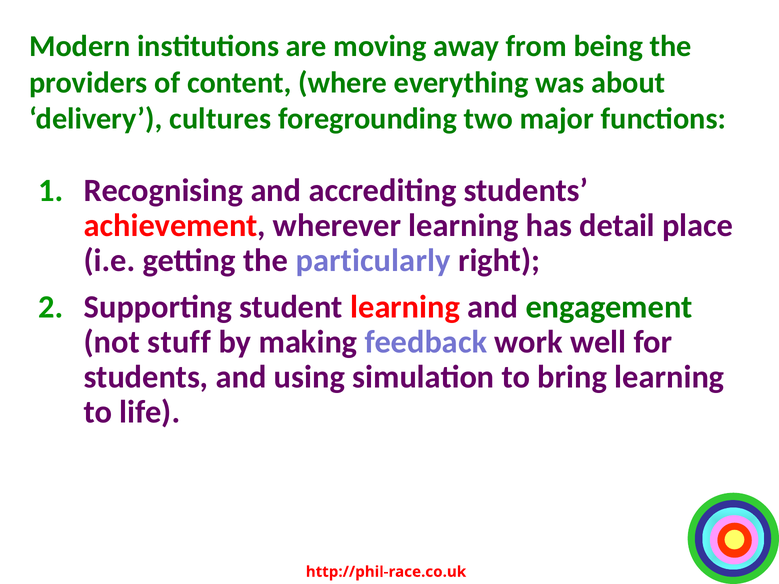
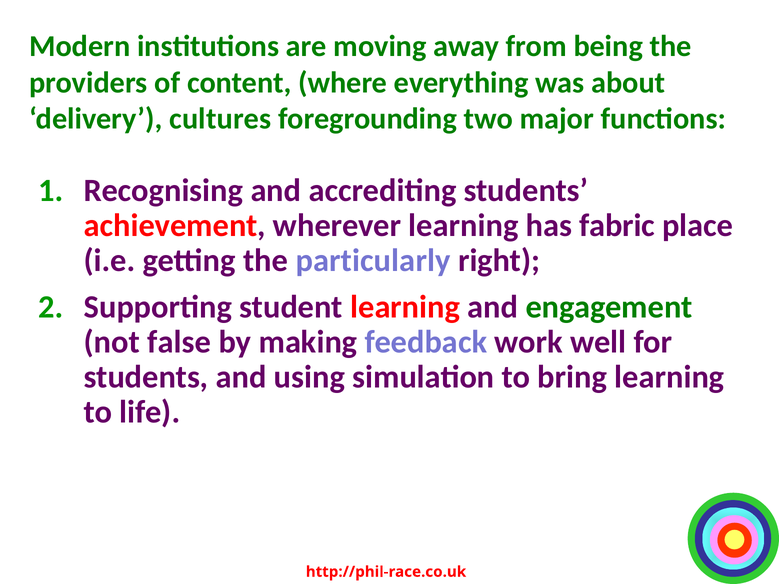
detail: detail -> fabric (617, 226)
stuff: stuff -> false (179, 342)
